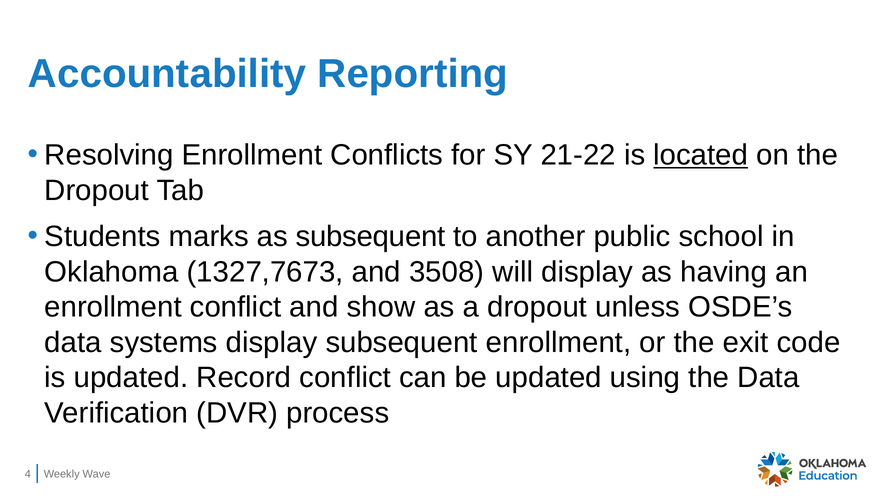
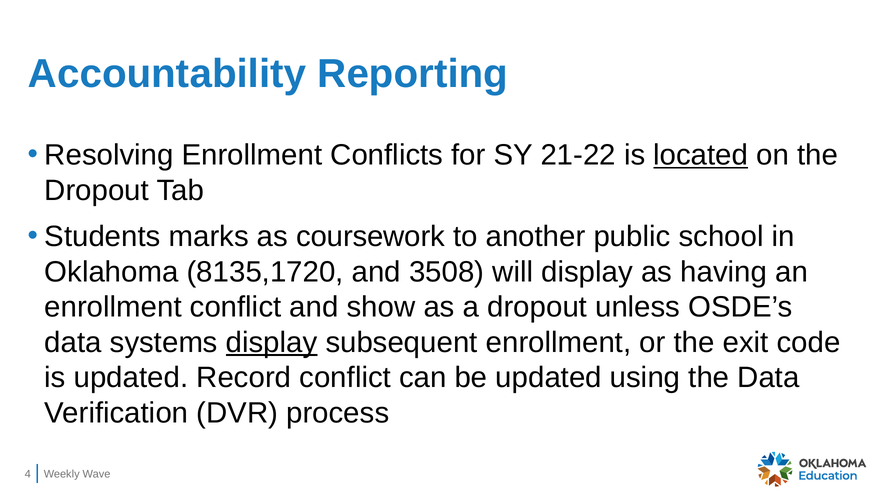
as subsequent: subsequent -> coursework (371, 237)
1327,7673: 1327,7673 -> 8135,1720 (265, 272)
display underline: none -> present (272, 343)
